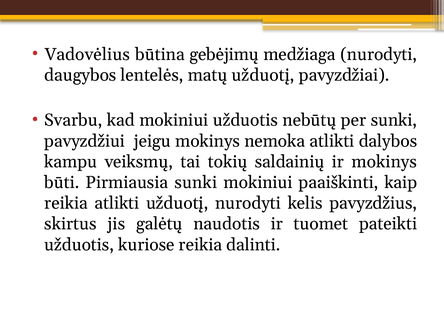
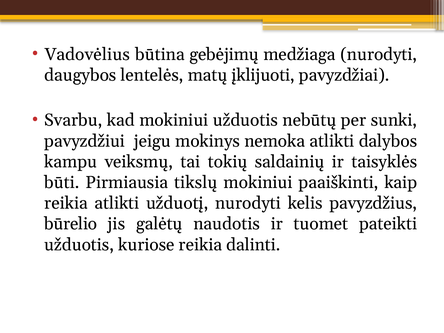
matų užduotį: užduotį -> įklijuoti (263, 75)
ir mokinys: mokinys -> taisyklės (384, 162)
Pirmiausia sunki: sunki -> tikslų (196, 182)
skirtus: skirtus -> būrelio (71, 224)
